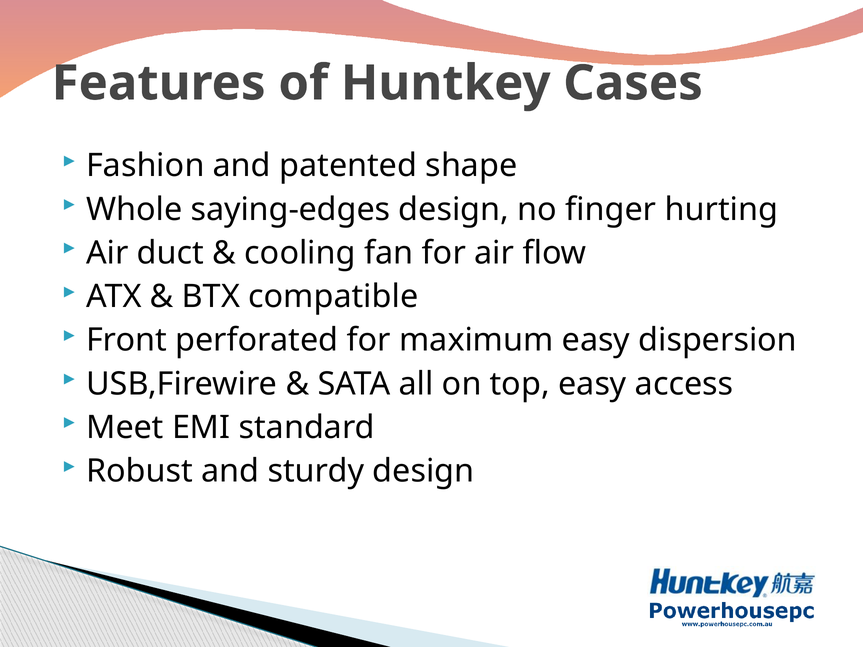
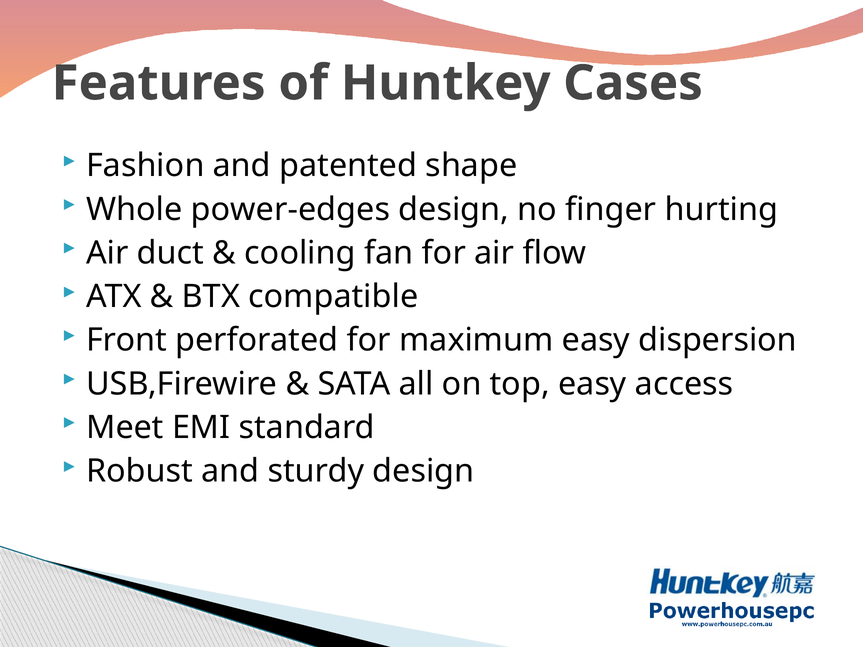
saying-edges: saying-edges -> power-edges (290, 209)
